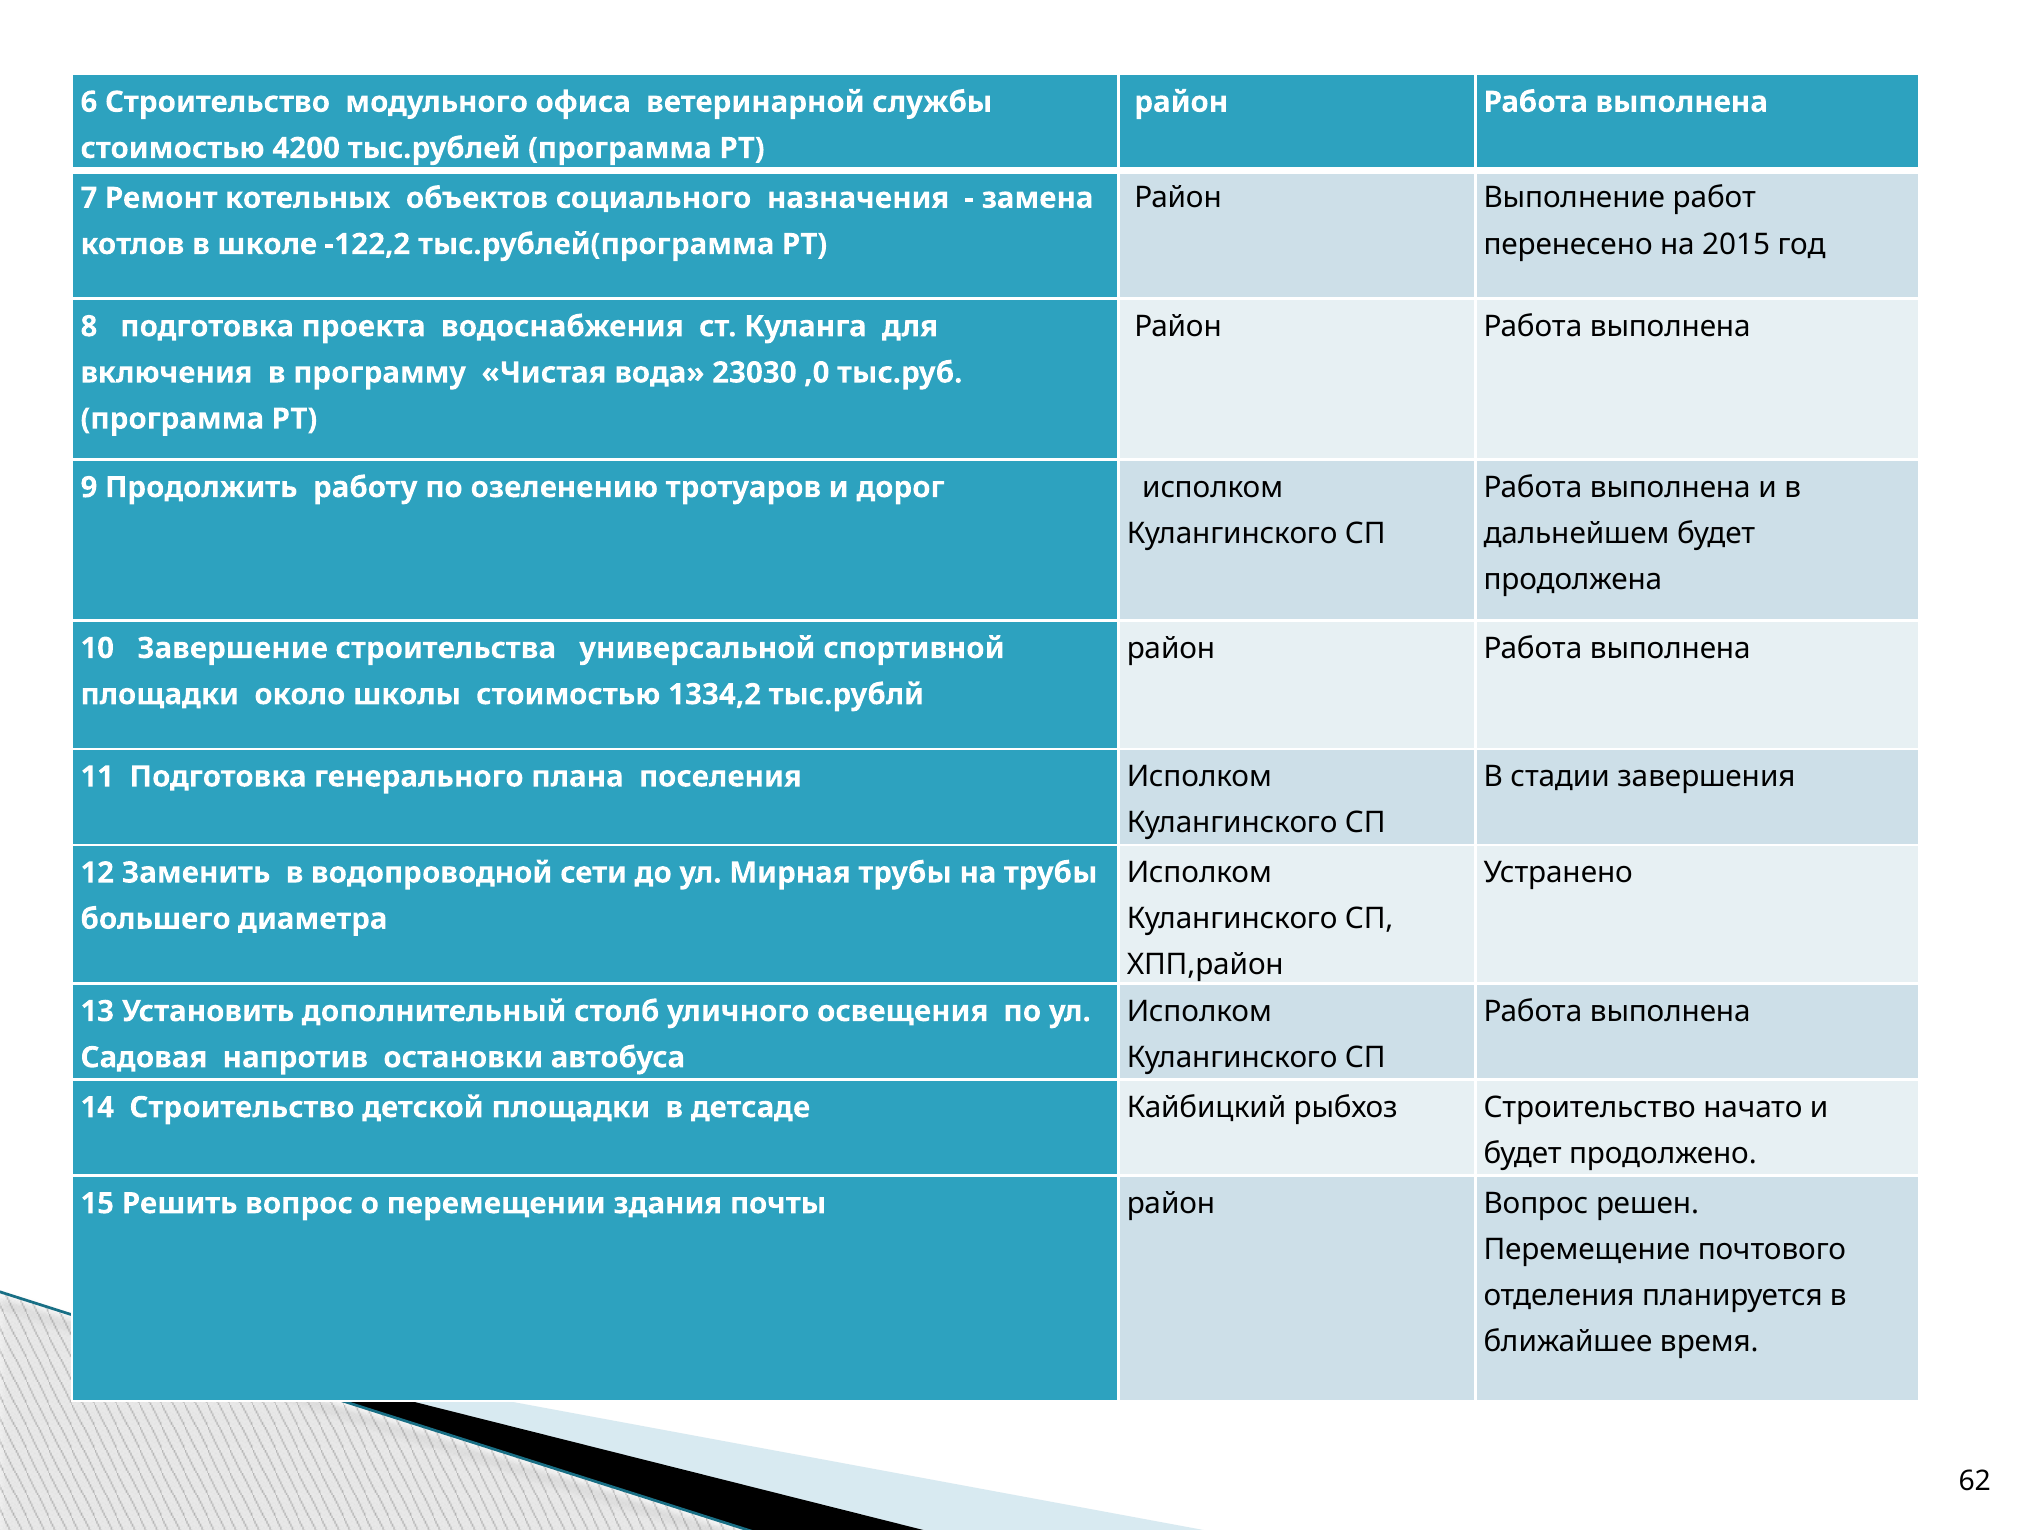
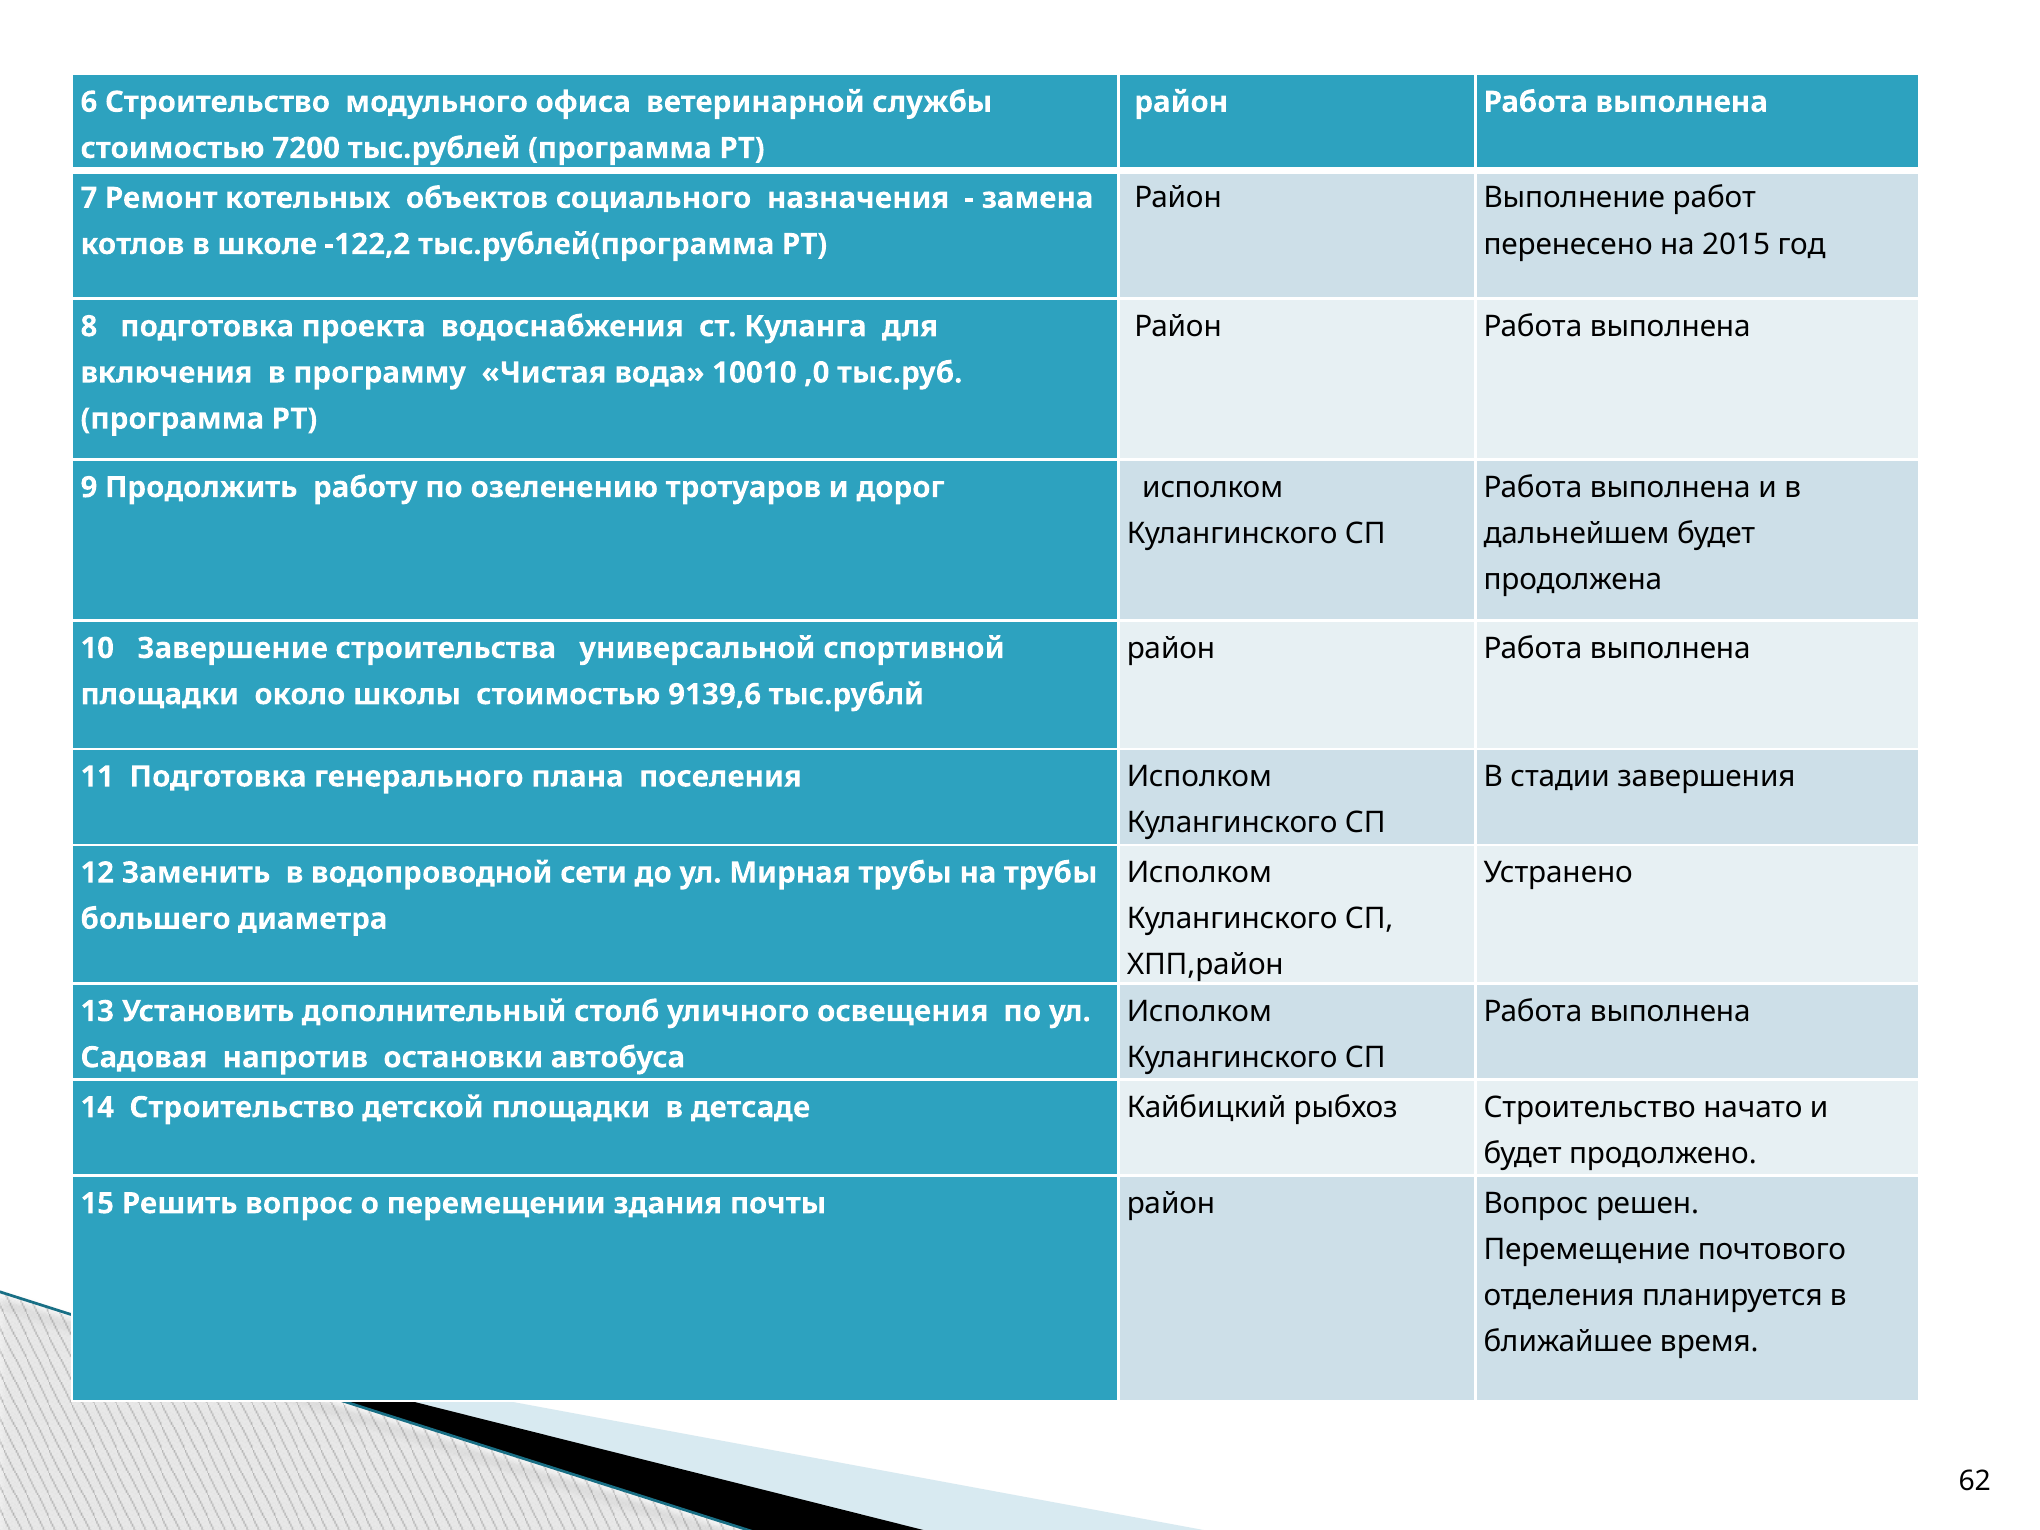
4200: 4200 -> 7200 (306, 148)
23030: 23030 -> 10010 (754, 373)
1334,2: 1334,2 -> 9139,6 (715, 694)
